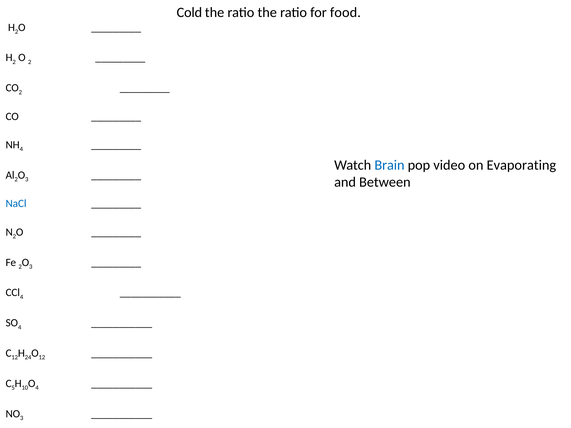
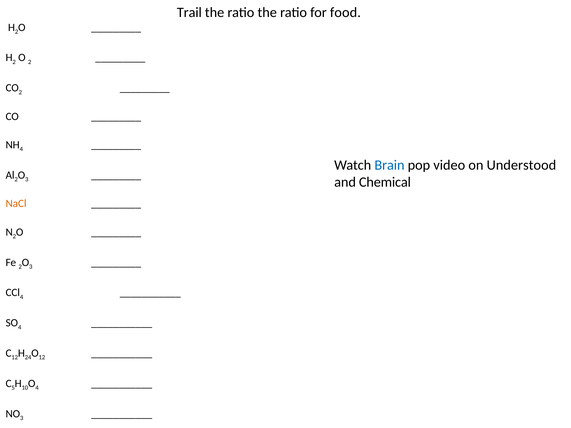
Cold: Cold -> Trail (189, 12)
Evaporating: Evaporating -> Understood (521, 165)
Between: Between -> Chemical (385, 182)
NaCl colour: blue -> orange (16, 204)
